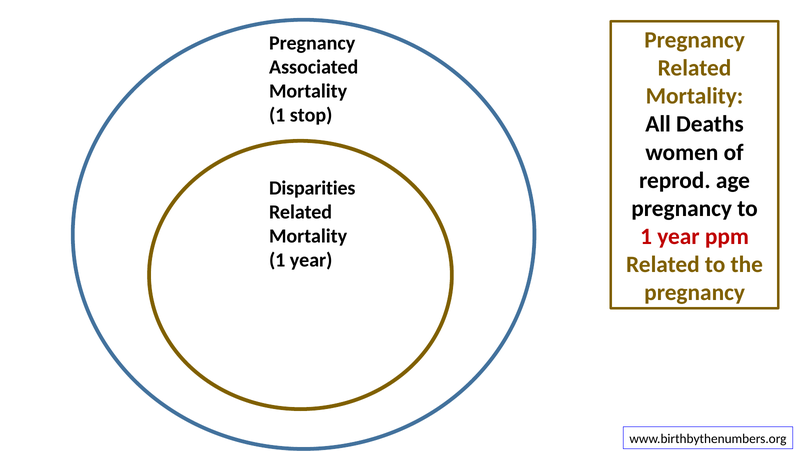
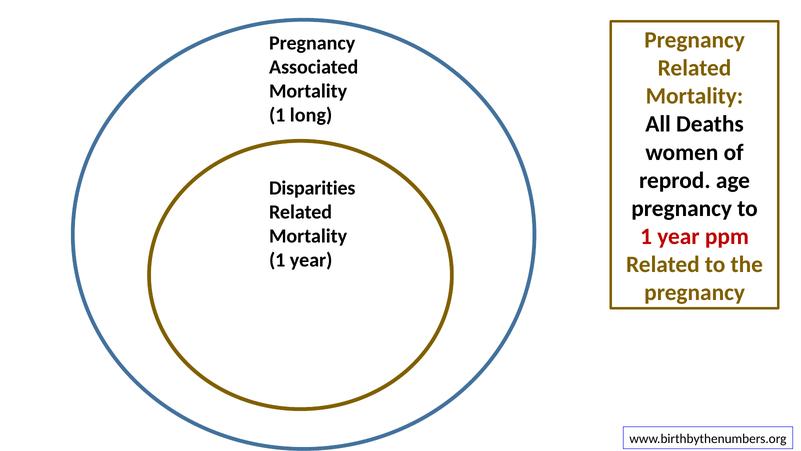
stop: stop -> long (311, 115)
